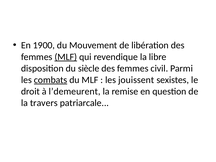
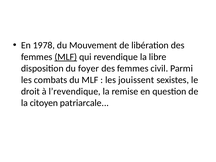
1900: 1900 -> 1978 (44, 45)
siècle: siècle -> foyer (89, 68)
combats underline: present -> none (51, 80)
l’demeurent: l’demeurent -> l’revendique (75, 91)
travers: travers -> citoyen (44, 103)
